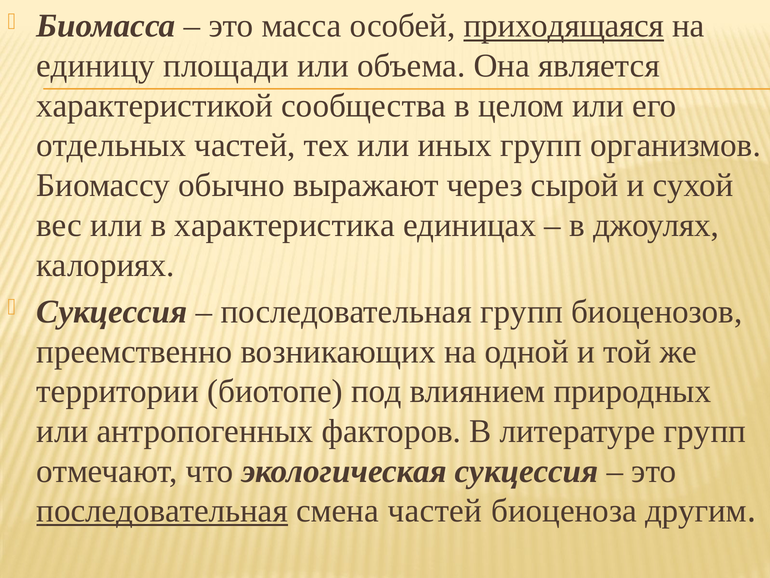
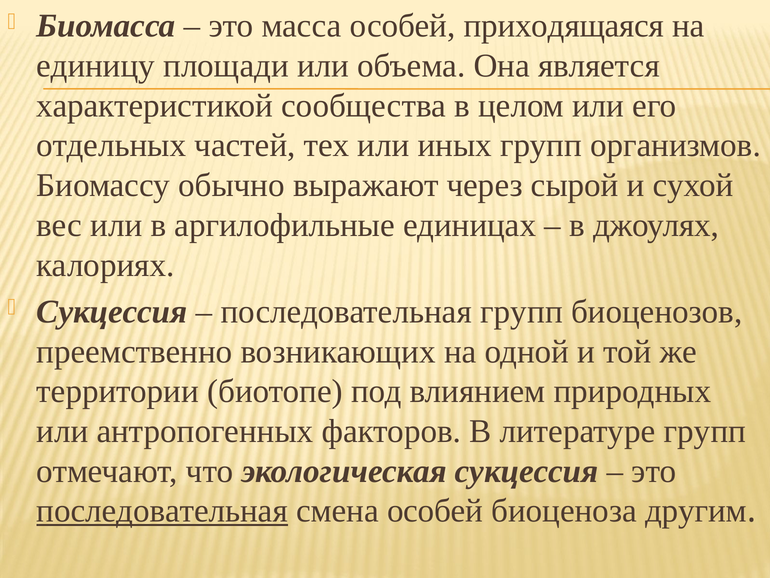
приходящаяся underline: present -> none (564, 26)
характеристика: характеристика -> аргилофильные (285, 225)
смена частей: частей -> особей (435, 511)
